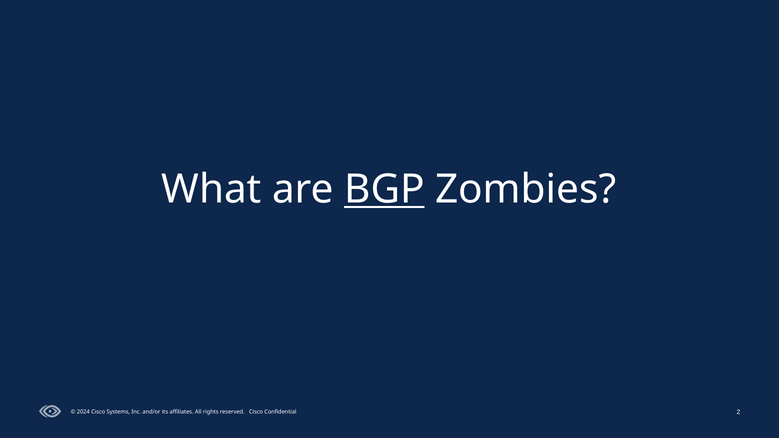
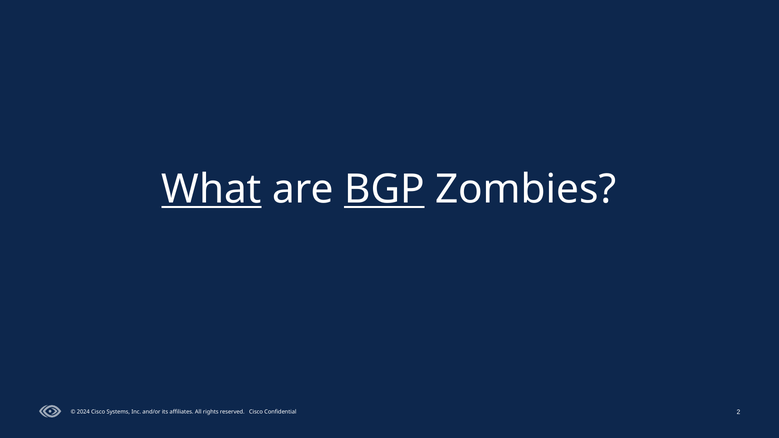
What underline: none -> present (211, 190)
